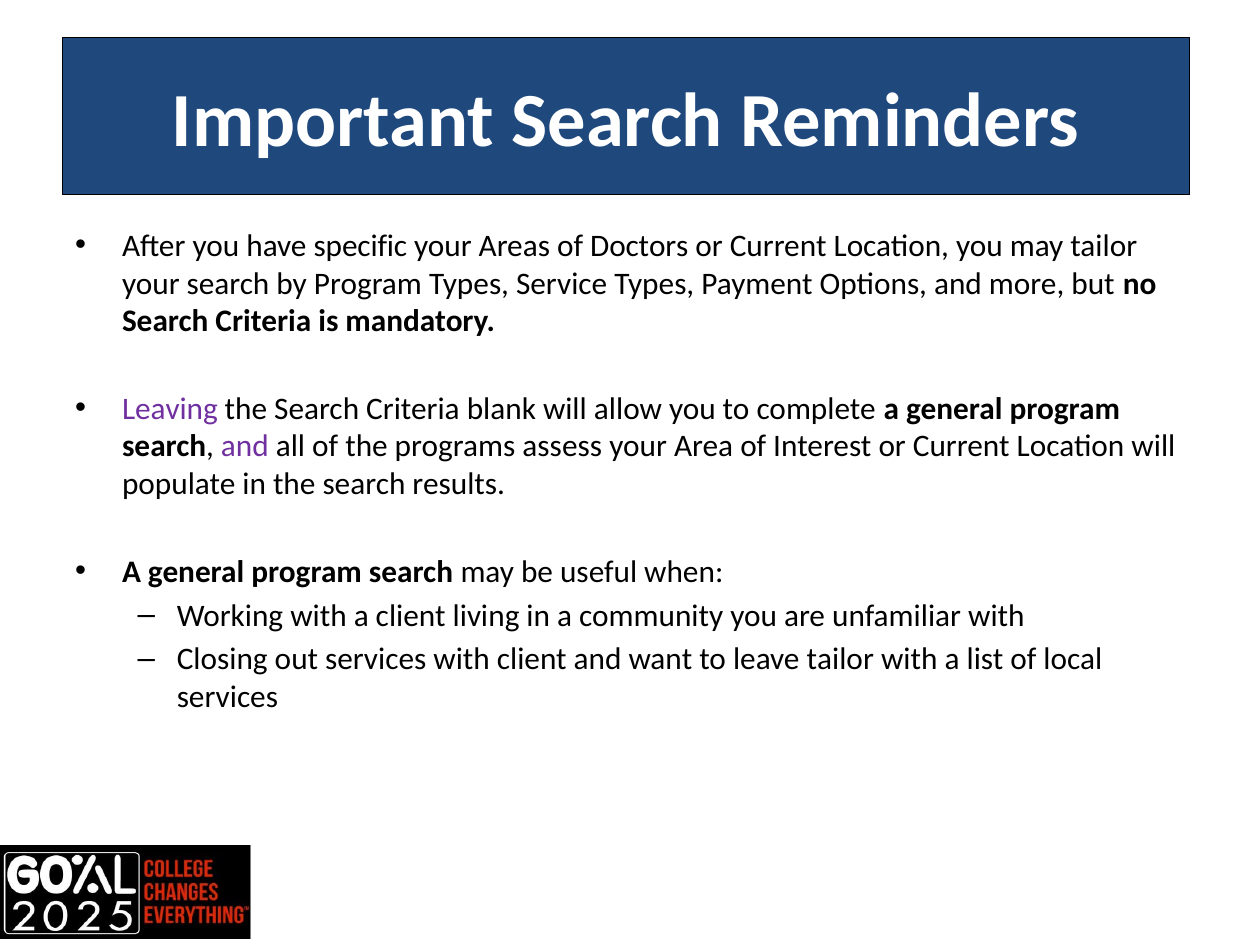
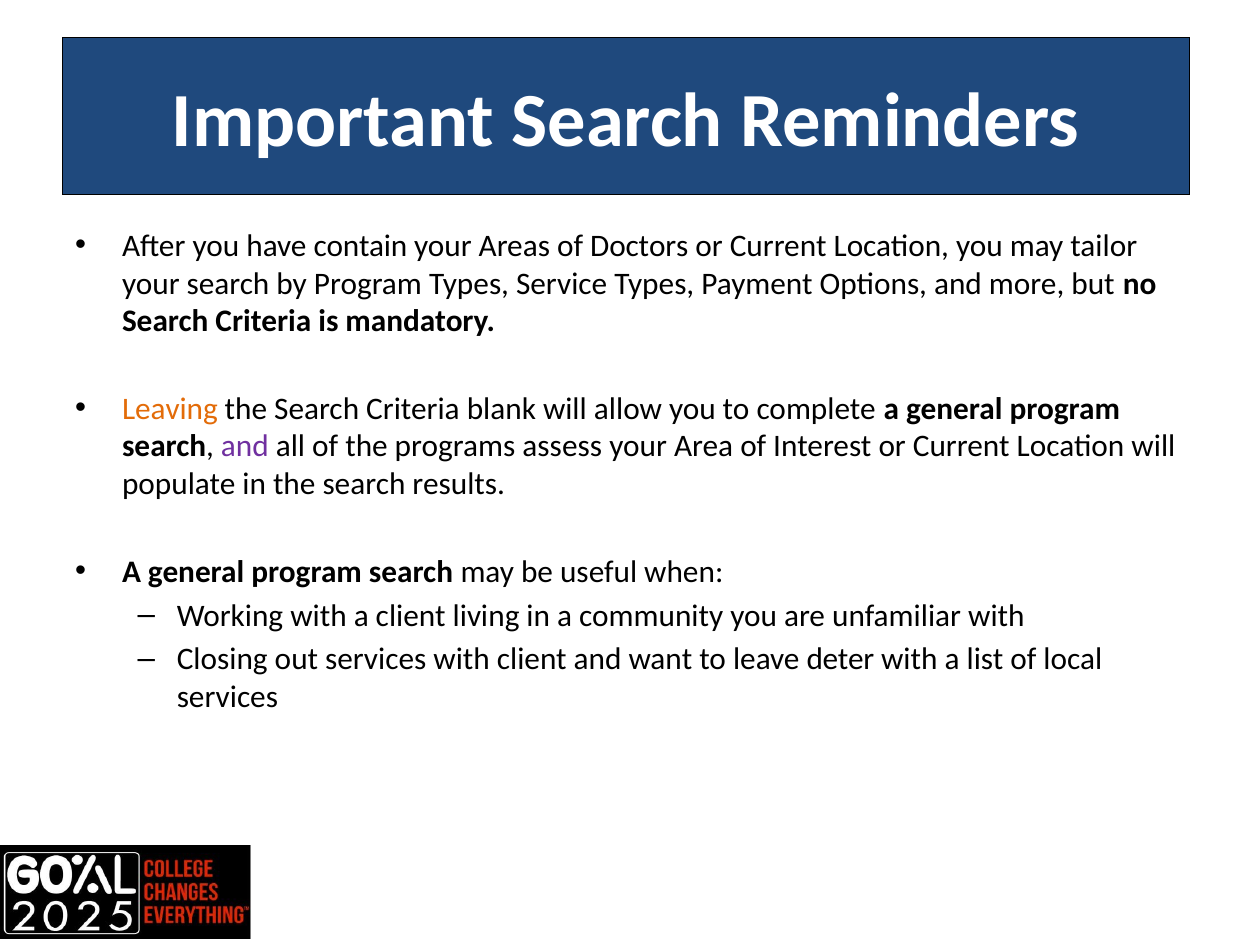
specific: specific -> contain (360, 246)
Leaving colour: purple -> orange (170, 409)
leave tailor: tailor -> deter (840, 659)
